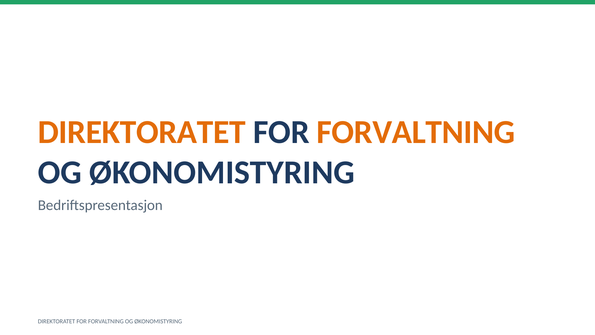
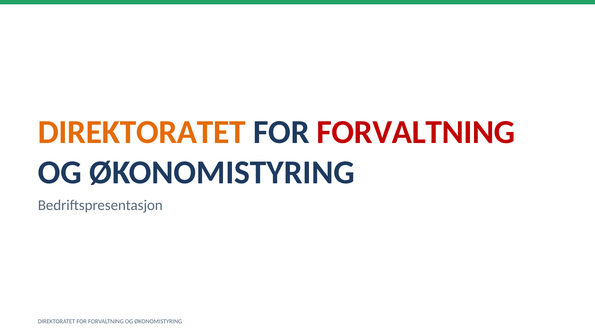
FORVALTNING colour: orange -> red (416, 132)
